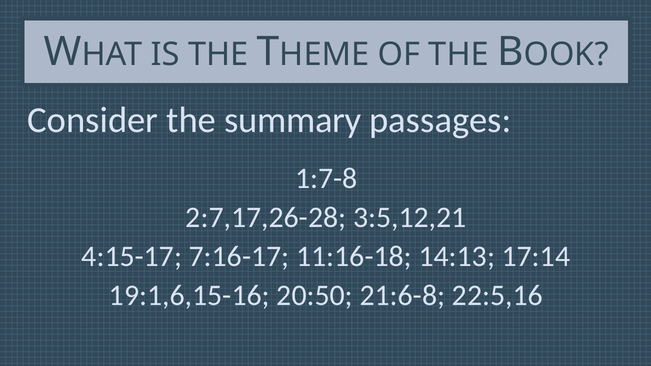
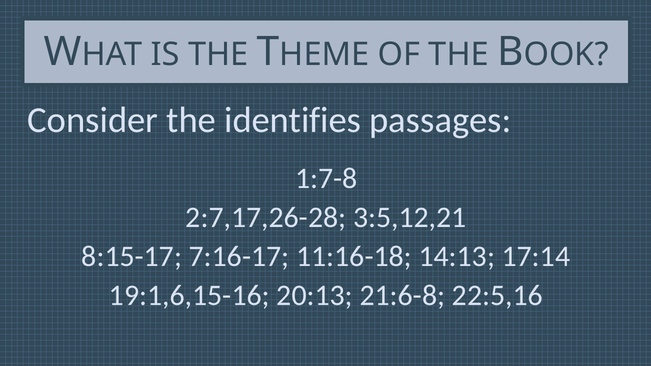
summary: summary -> identifies (293, 120)
4:15-17: 4:15-17 -> 8:15-17 (132, 257)
20:50: 20:50 -> 20:13 (315, 296)
